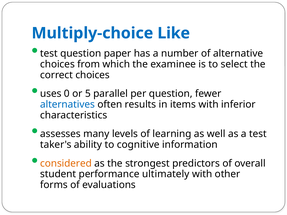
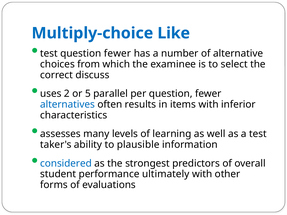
test question paper: paper -> fewer (117, 54)
correct choices: choices -> discuss (93, 75)
0: 0 -> 2 (67, 94)
cognitive: cognitive -> plausible (138, 145)
considered colour: orange -> blue (66, 164)
